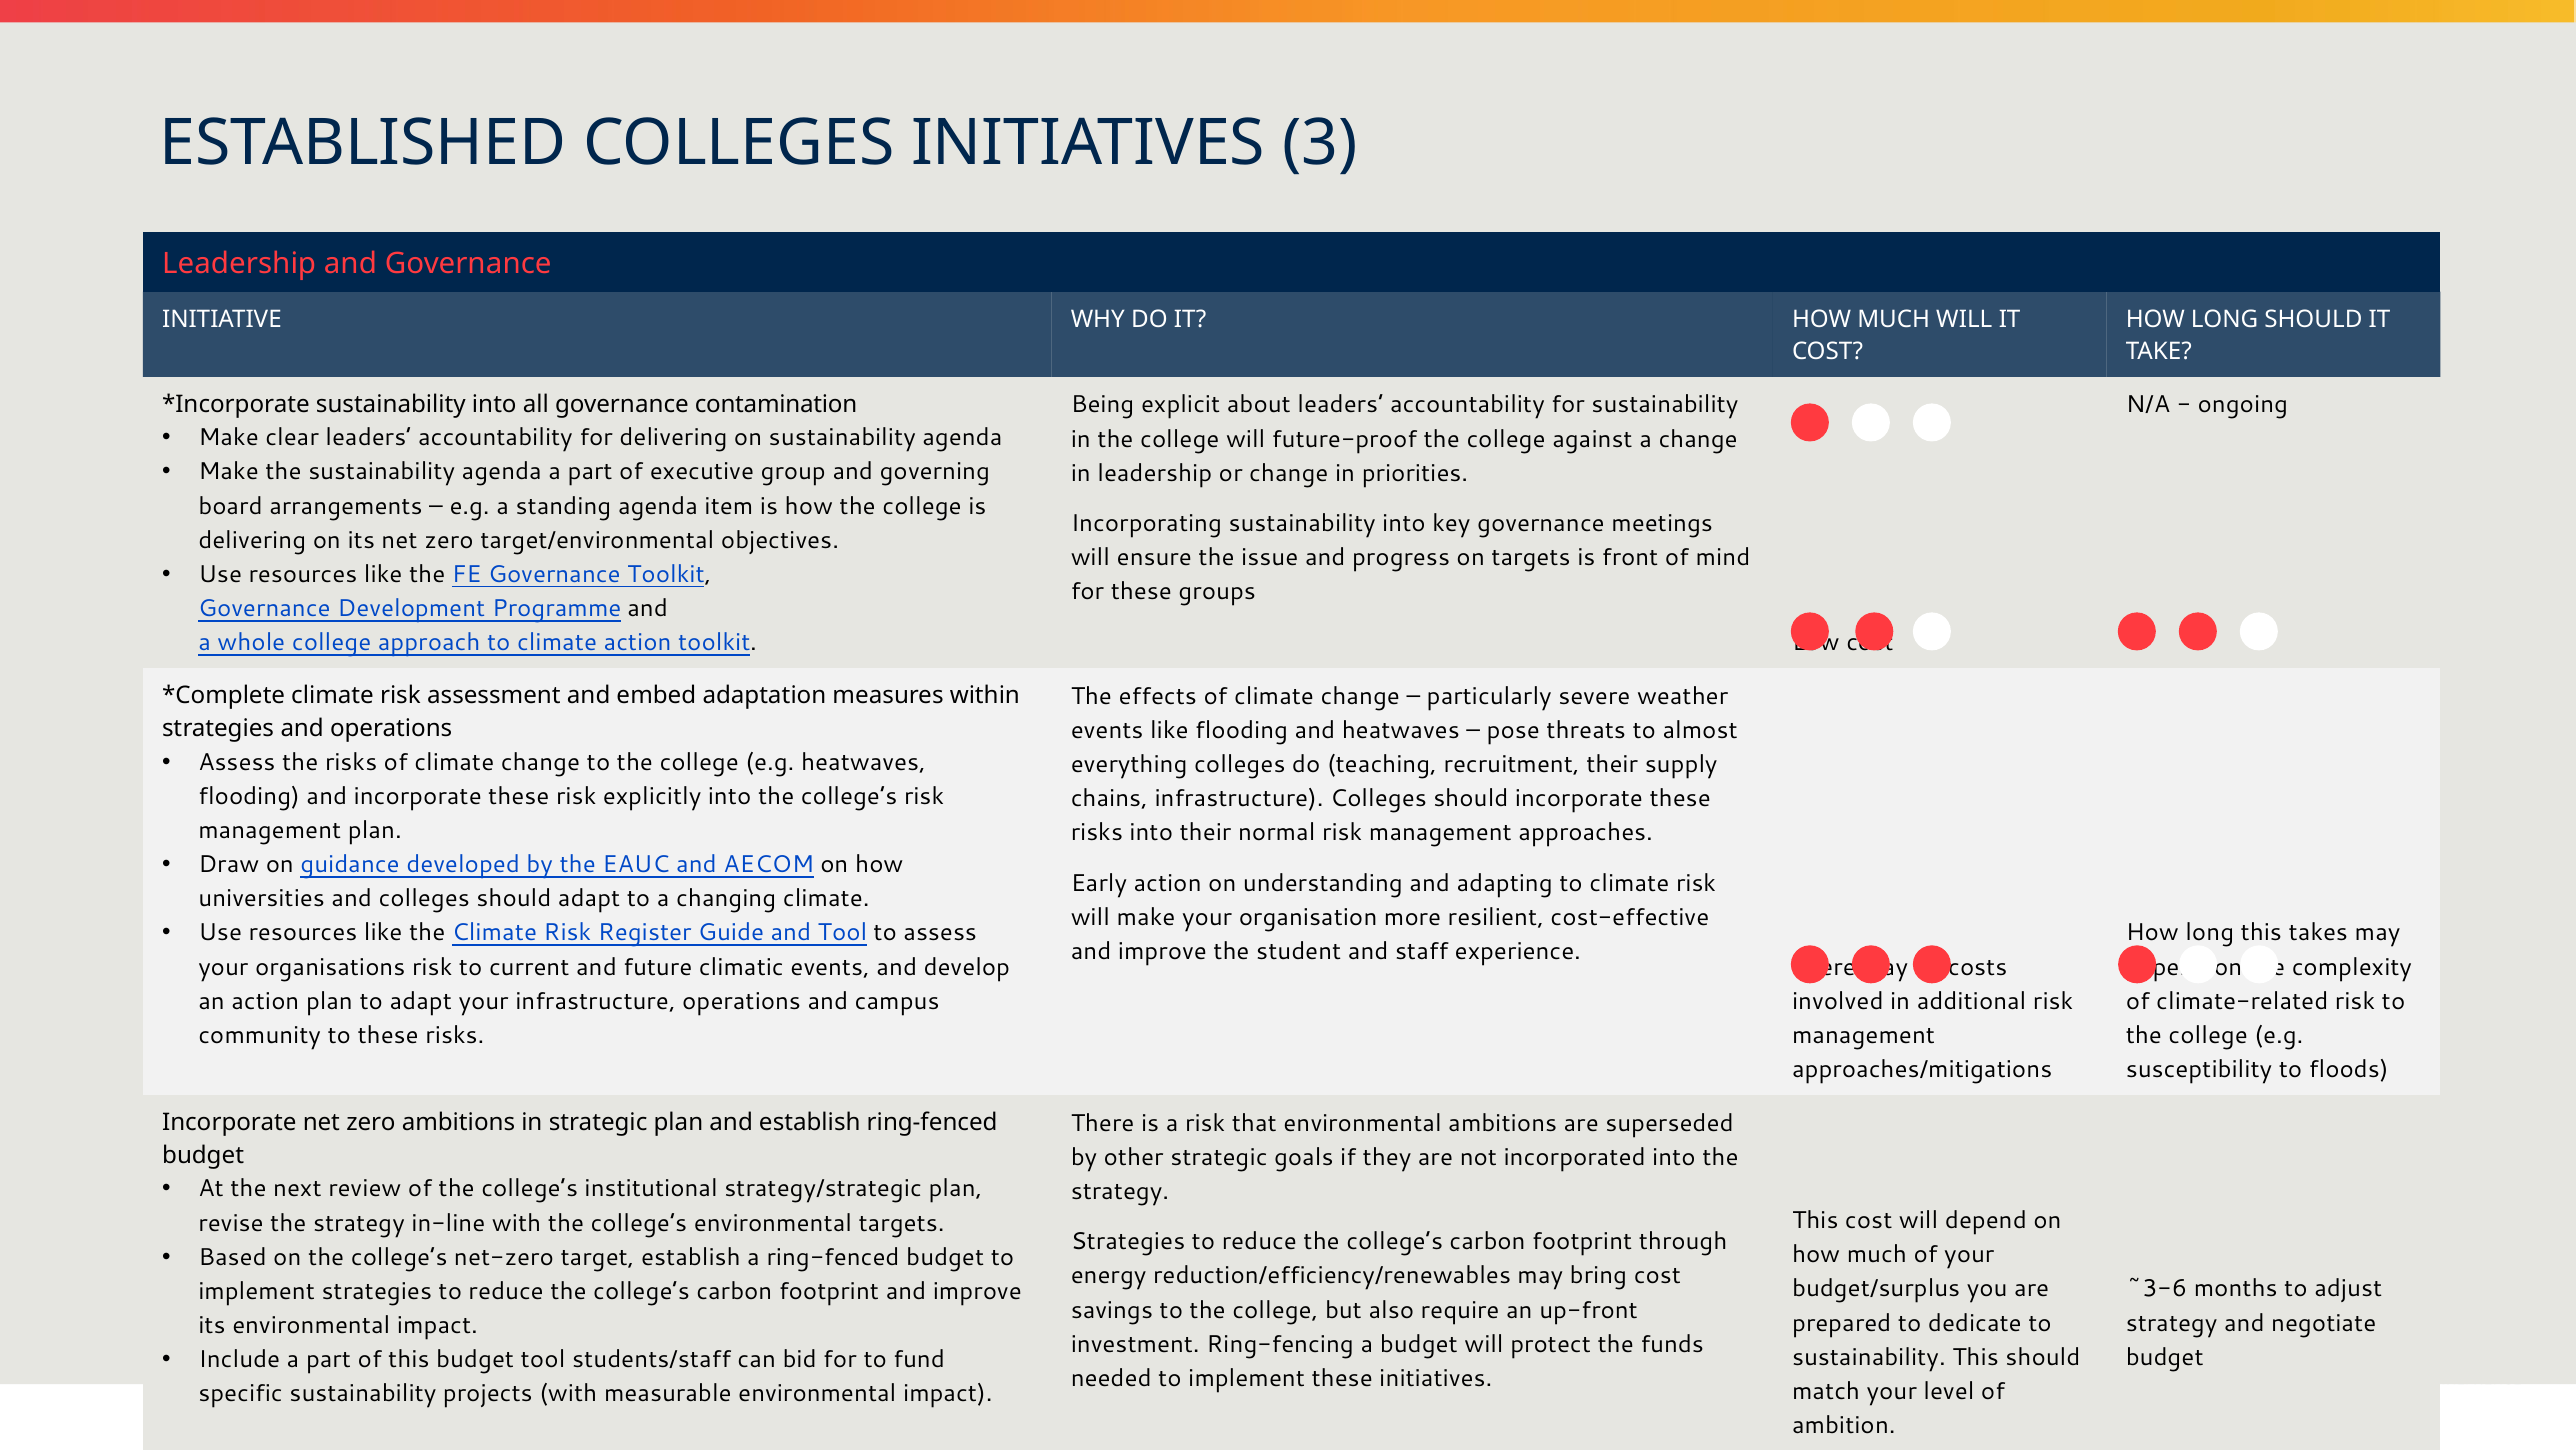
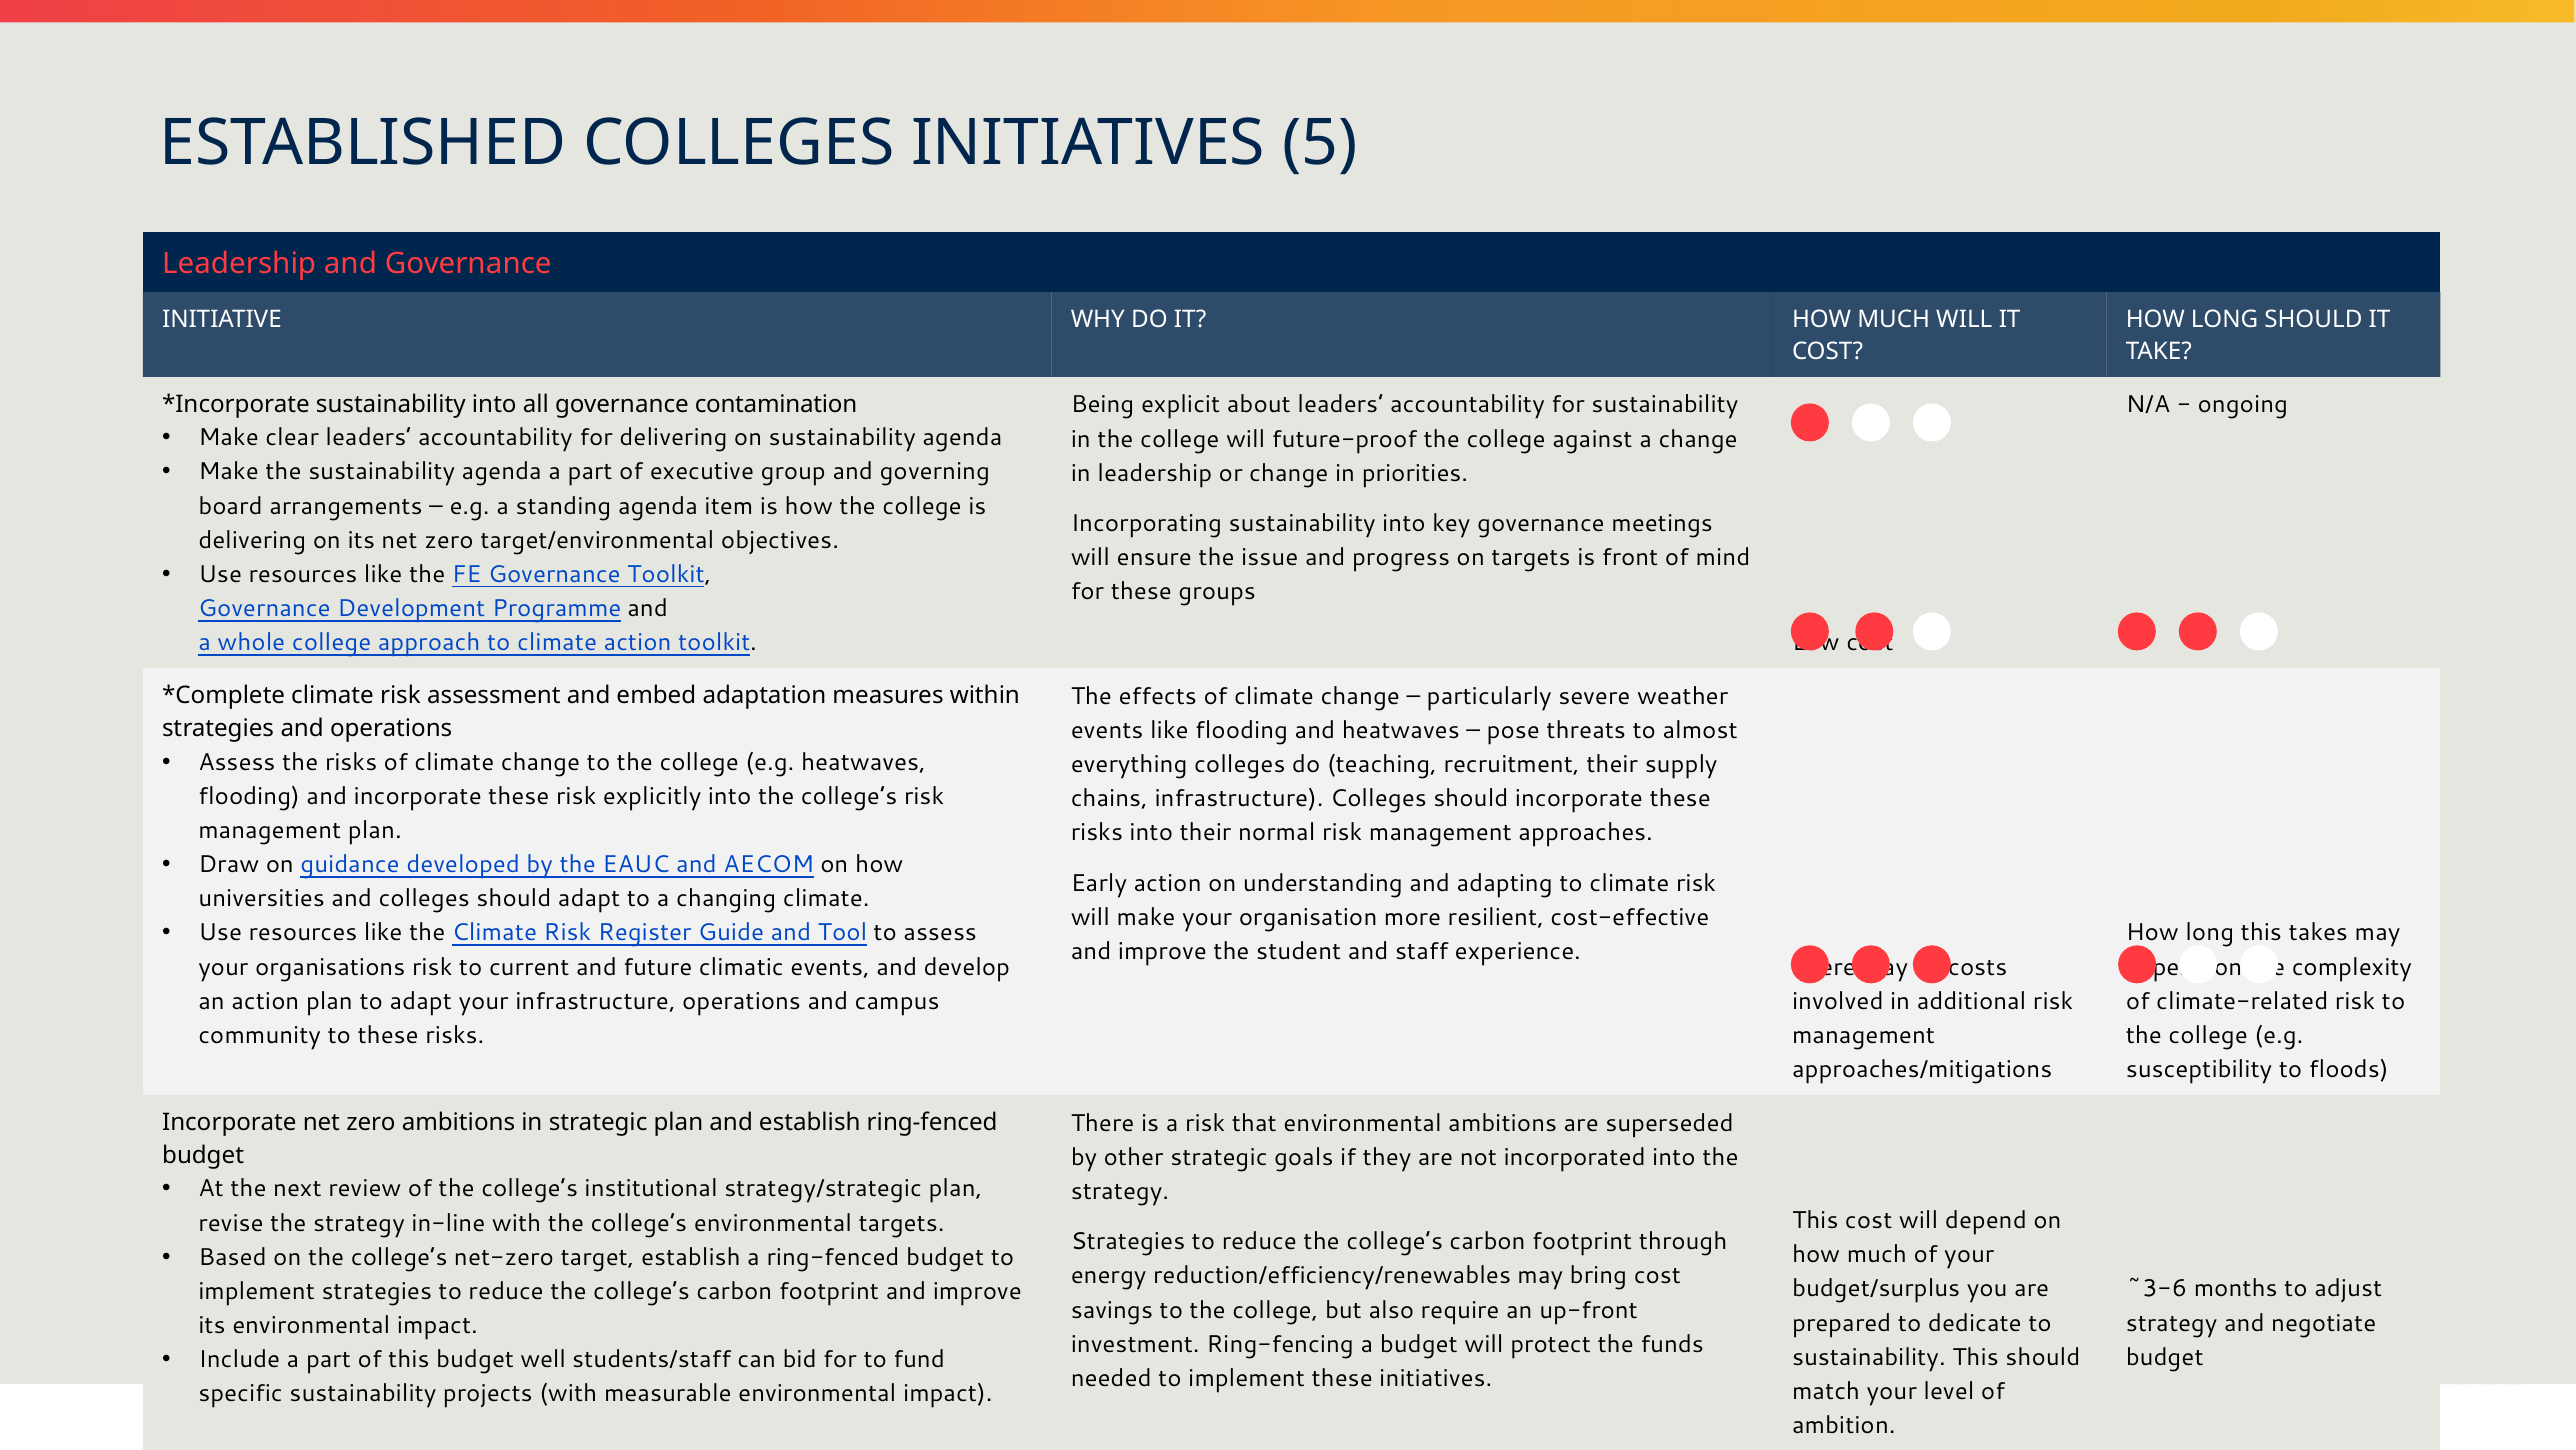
3: 3 -> 5 (1320, 144)
budget tool: tool -> well (543, 1359)
